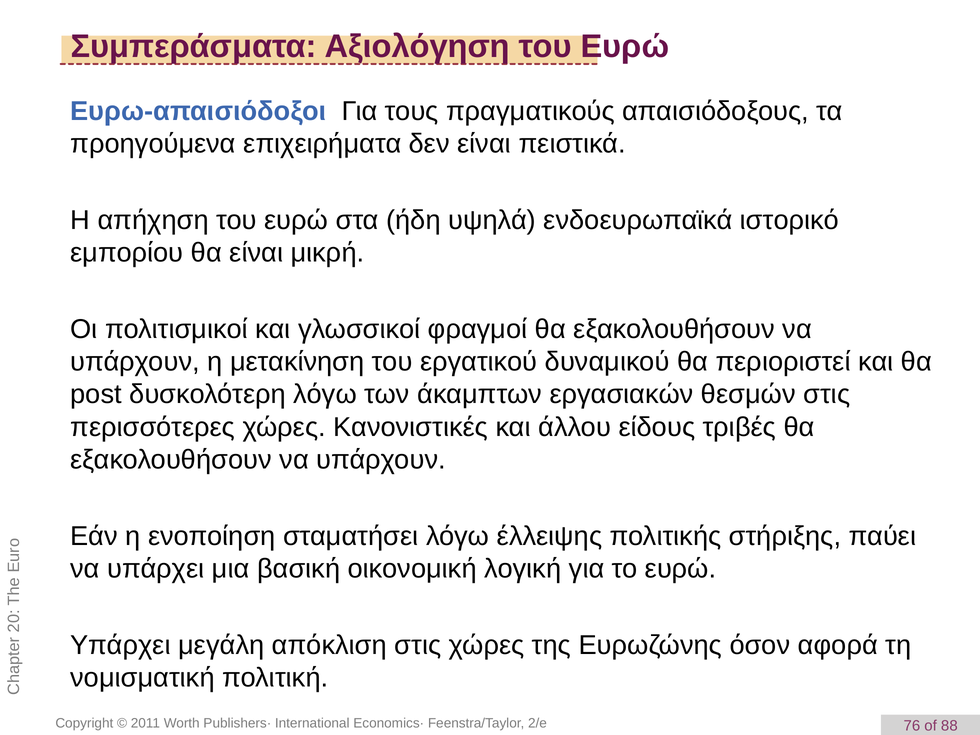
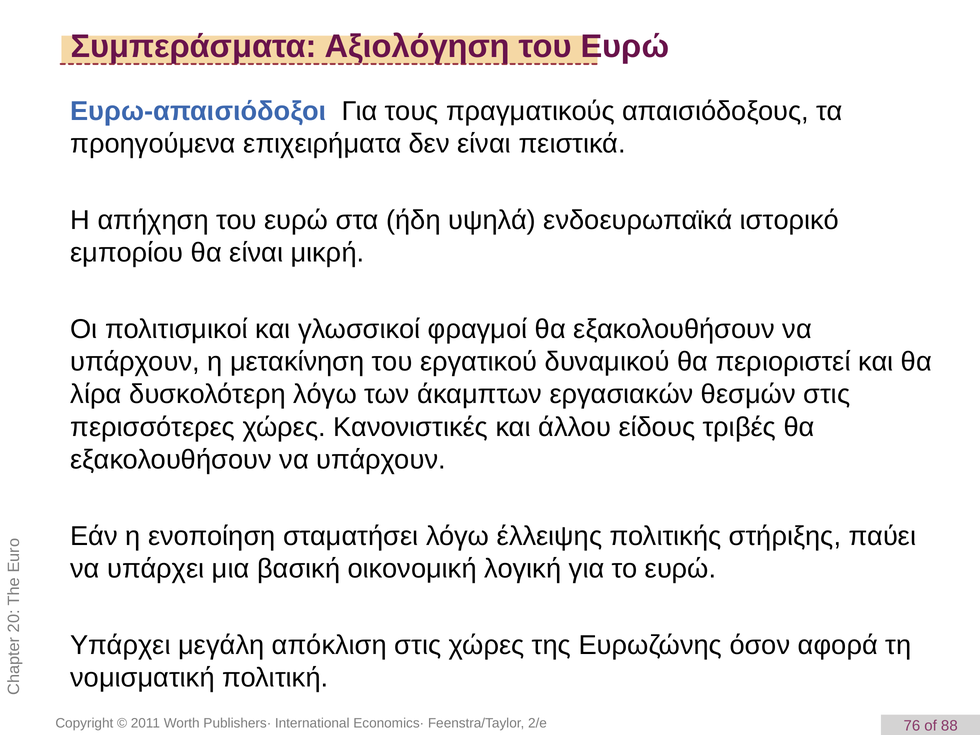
post: post -> λίρα (96, 394)
